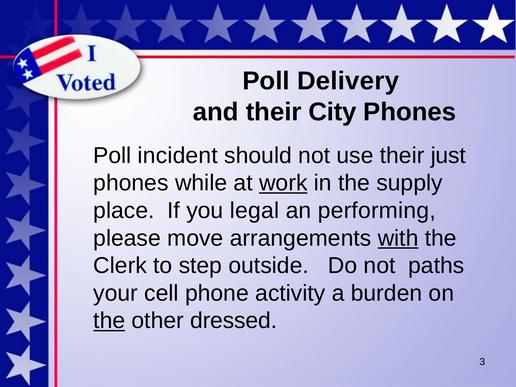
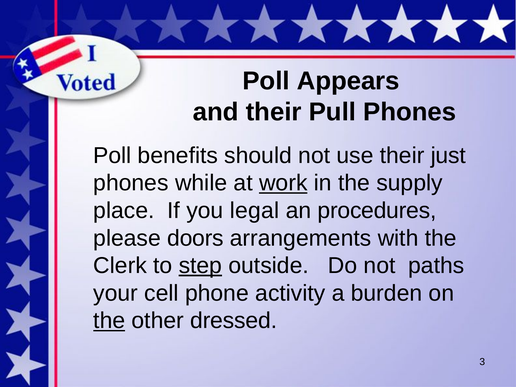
Delivery: Delivery -> Appears (348, 81)
City: City -> Pull (332, 112)
incident: incident -> benefits (178, 156)
performing: performing -> procedures (377, 211)
move: move -> doors (195, 238)
with underline: present -> none (398, 238)
step underline: none -> present (200, 266)
